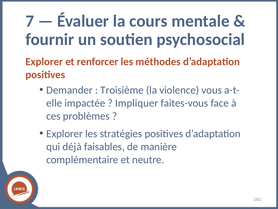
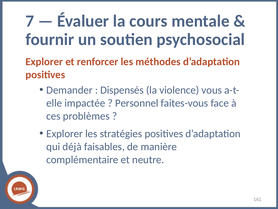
Troisième: Troisième -> Dispensés (122, 90)
Impliquer: Impliquer -> Personnel (137, 103)
